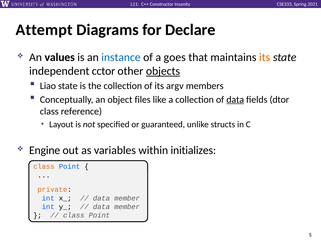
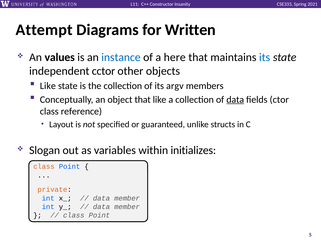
Declare: Declare -> Written (190, 30)
goes: goes -> here (175, 57)
its colour: orange -> blue (265, 57)
objects underline: present -> none (163, 71)
Liao: Liao -> Like (48, 86)
object files: files -> that (143, 99)
dtor: dtor -> ctor (279, 99)
Engine: Engine -> Slogan (45, 150)
